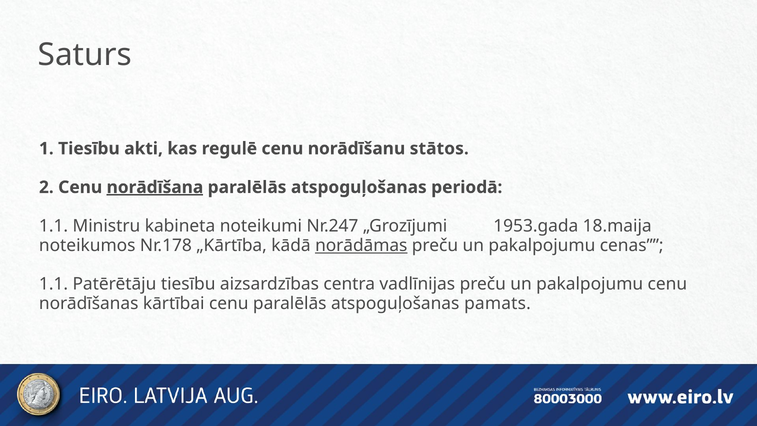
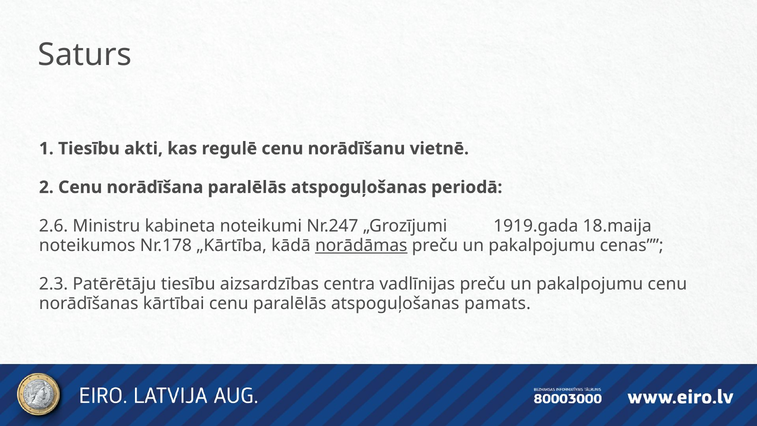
stātos: stātos -> vietnē (439, 149)
norādīšana underline: present -> none (155, 187)
1.1: 1.1 -> 2.6 (54, 226)
1953.gada: 1953.gada -> 1919.gada (536, 226)
1.1: 1.1 -> 2.3 (54, 284)
